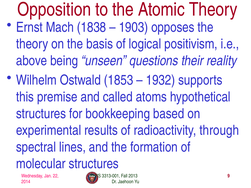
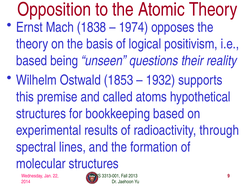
1903: 1903 -> 1974 (133, 27)
above: above -> based (32, 61)
